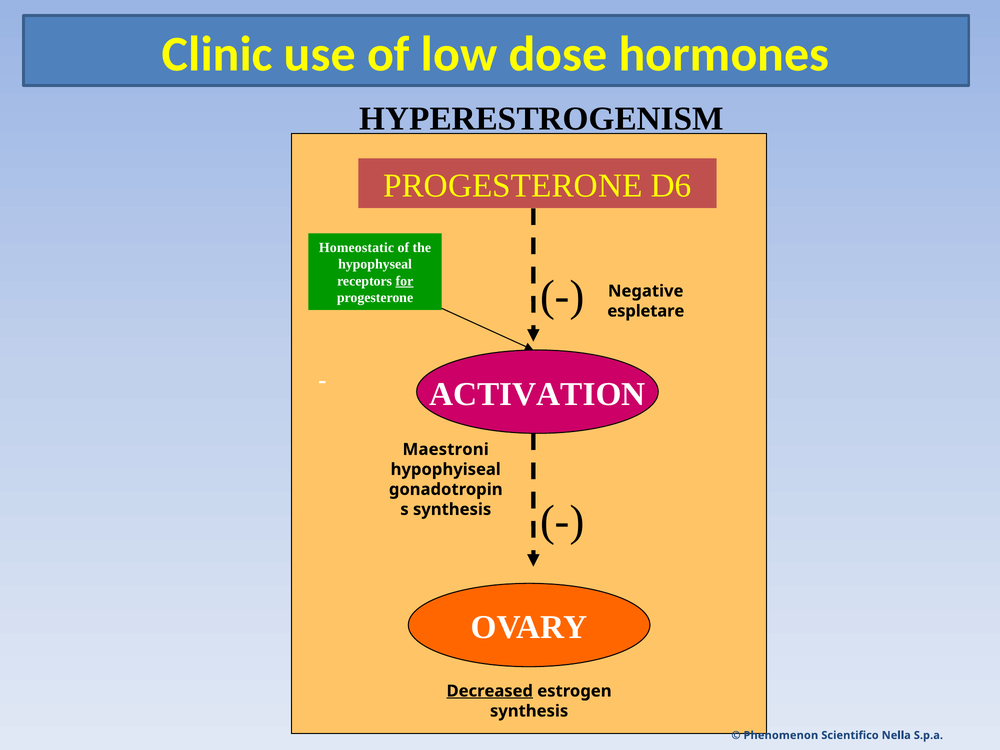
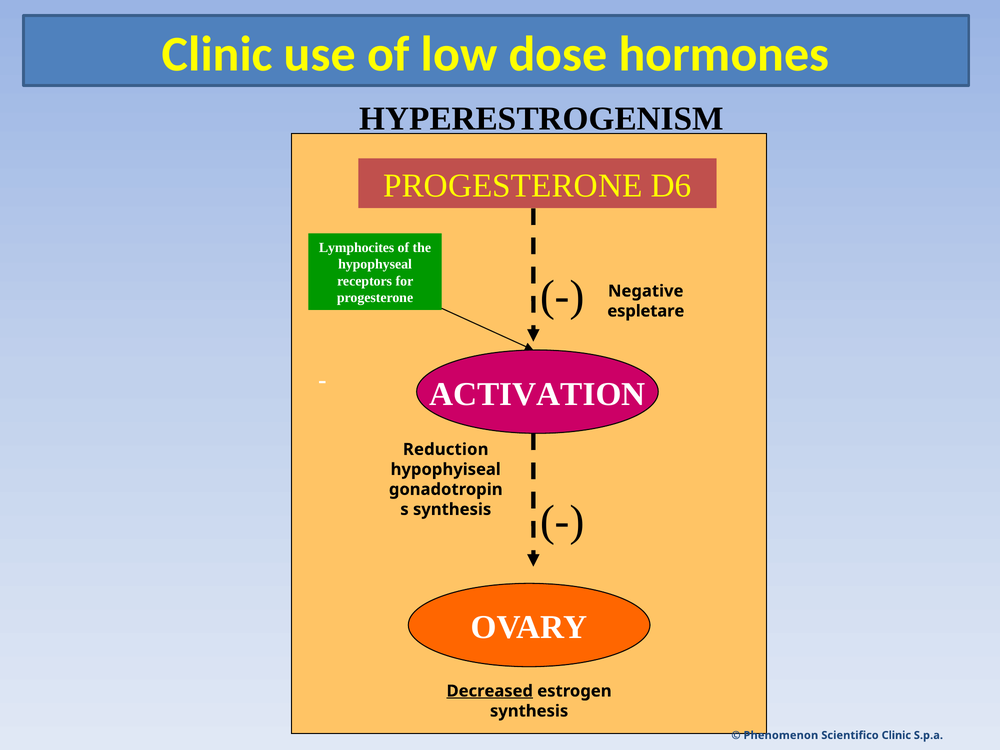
Homeostatic: Homeostatic -> Lymphocites (357, 248)
for underline: present -> none (404, 281)
Maestroni: Maestroni -> Reduction (446, 449)
Scientifico Nella: Nella -> Clinic (896, 735)
